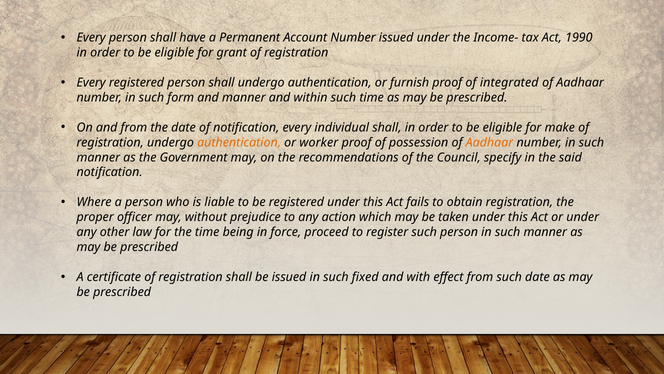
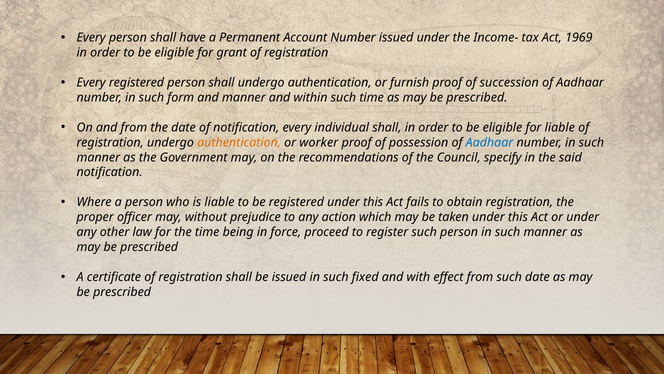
1990: 1990 -> 1969 (579, 38)
integrated: integrated -> succession (509, 82)
for make: make -> liable (560, 127)
Aadhaar colour: orange -> blue (490, 142)
